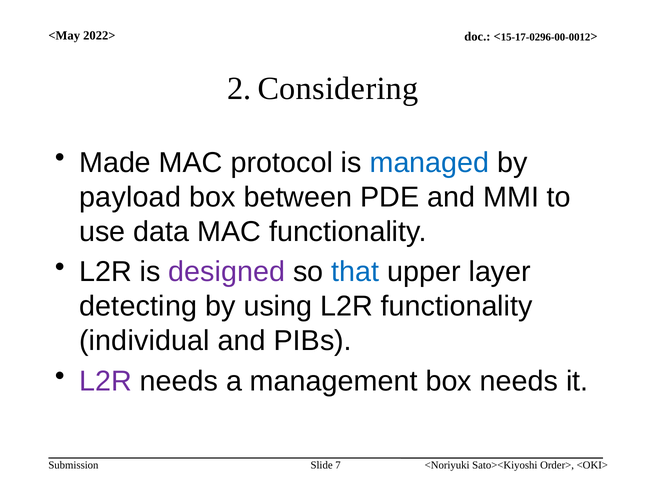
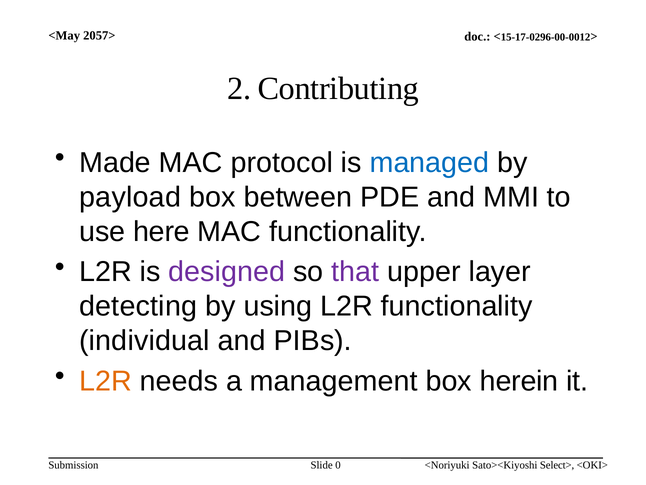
2022>: 2022> -> 2057> (99, 35)
Considering: Considering -> Contributing (338, 88)
data: data -> here (162, 231)
that colour: blue -> purple (355, 272)
L2R colour: purple -> orange (106, 381)
box needs: needs -> herein (519, 381)
7: 7 -> 0 (338, 465)
Order>: Order> -> Select> (557, 465)
